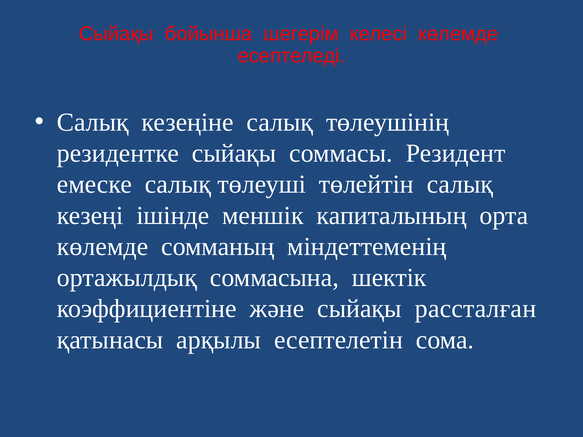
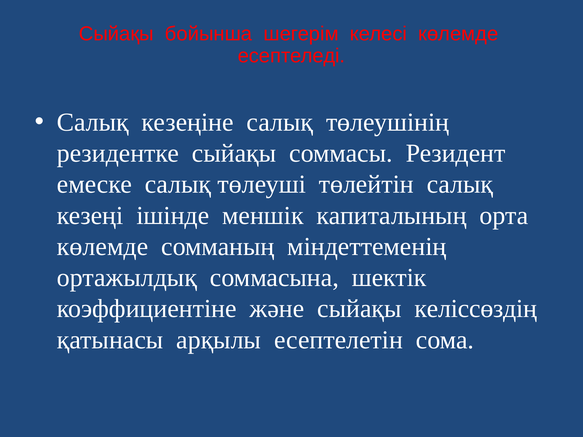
рассталған: рассталған -> келіссөздің (476, 309)
